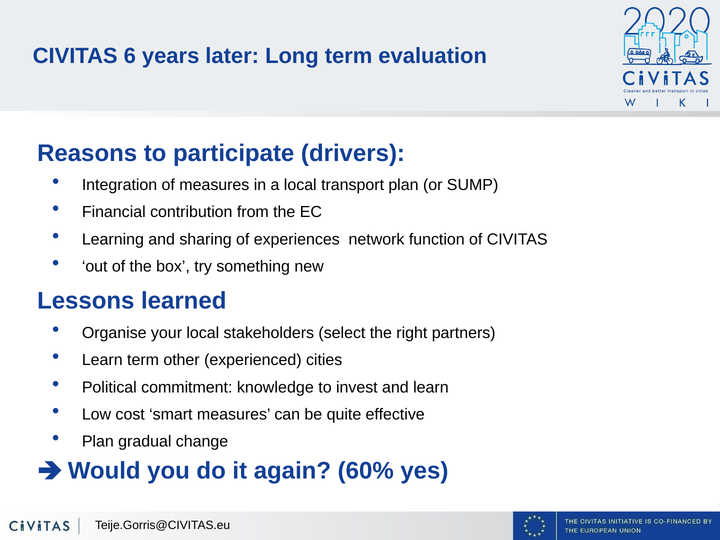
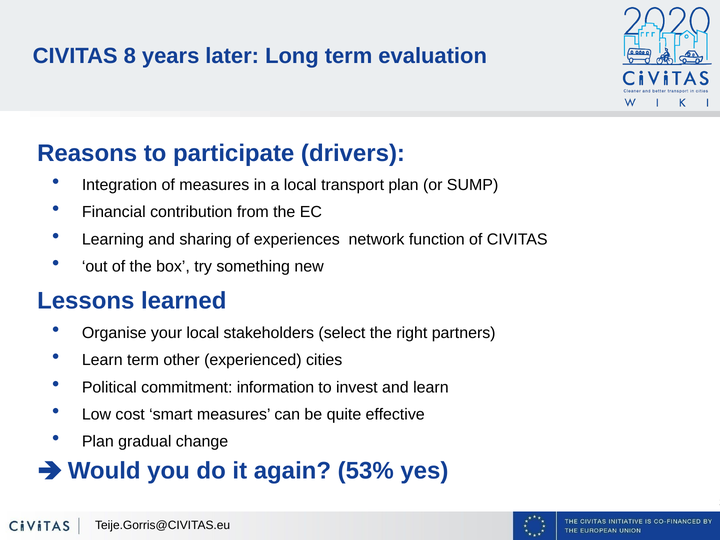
6: 6 -> 8 (130, 56)
knowledge: knowledge -> information (275, 387)
60%: 60% -> 53% (366, 471)
